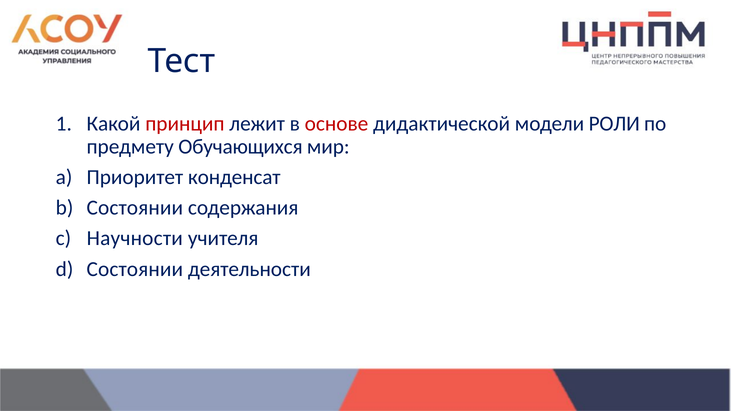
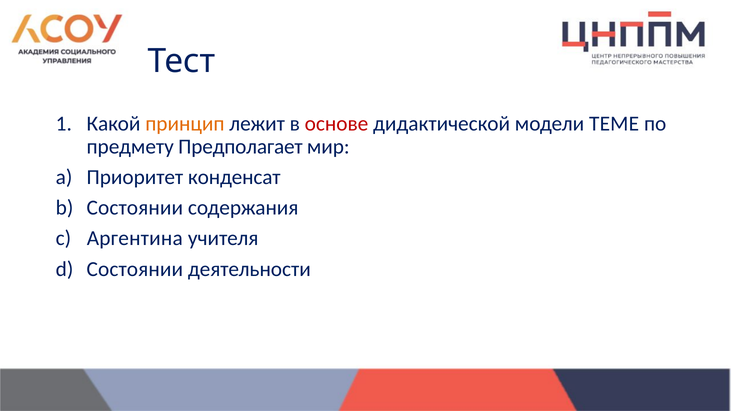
принцип colour: red -> orange (185, 124)
РОЛИ: РОЛИ -> ТЕМЕ (614, 124)
Обучающихся: Обучающихся -> Предполагает (240, 147)
Научности: Научности -> Аргентина (135, 239)
